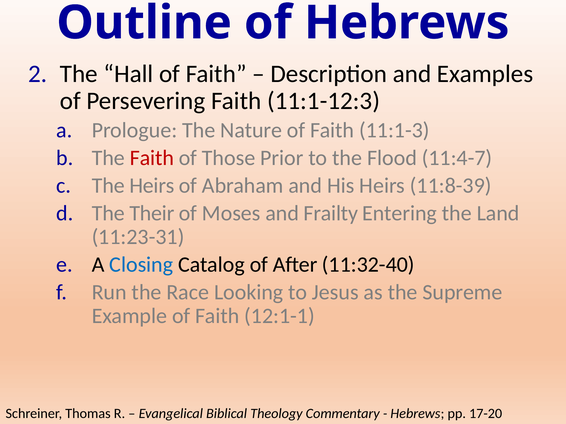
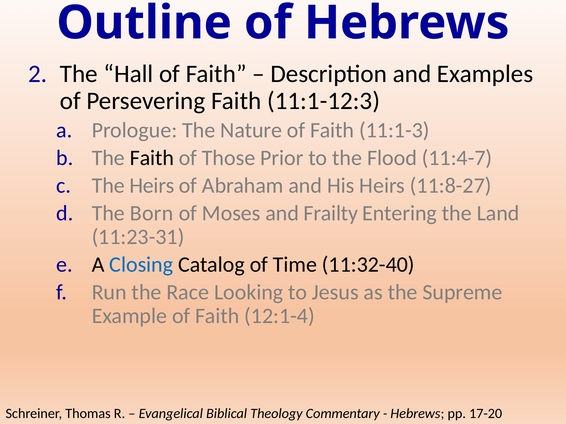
Faith colour: red -> black (152, 158)
11:8-39: 11:8-39 -> 11:8-27 (451, 186)
Their: Their -> Born (152, 213)
After: After -> Time (295, 265)
12:1-1: 12:1-1 -> 12:1-4 (280, 316)
